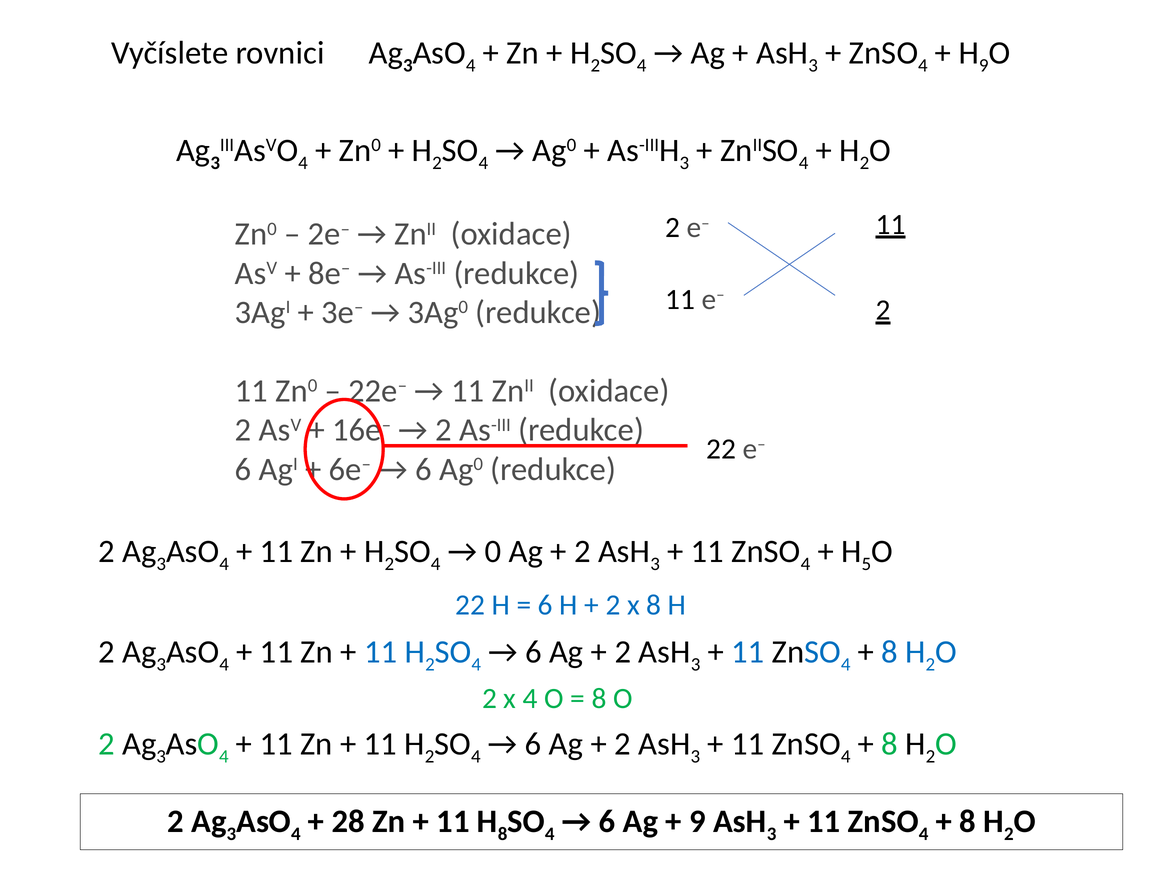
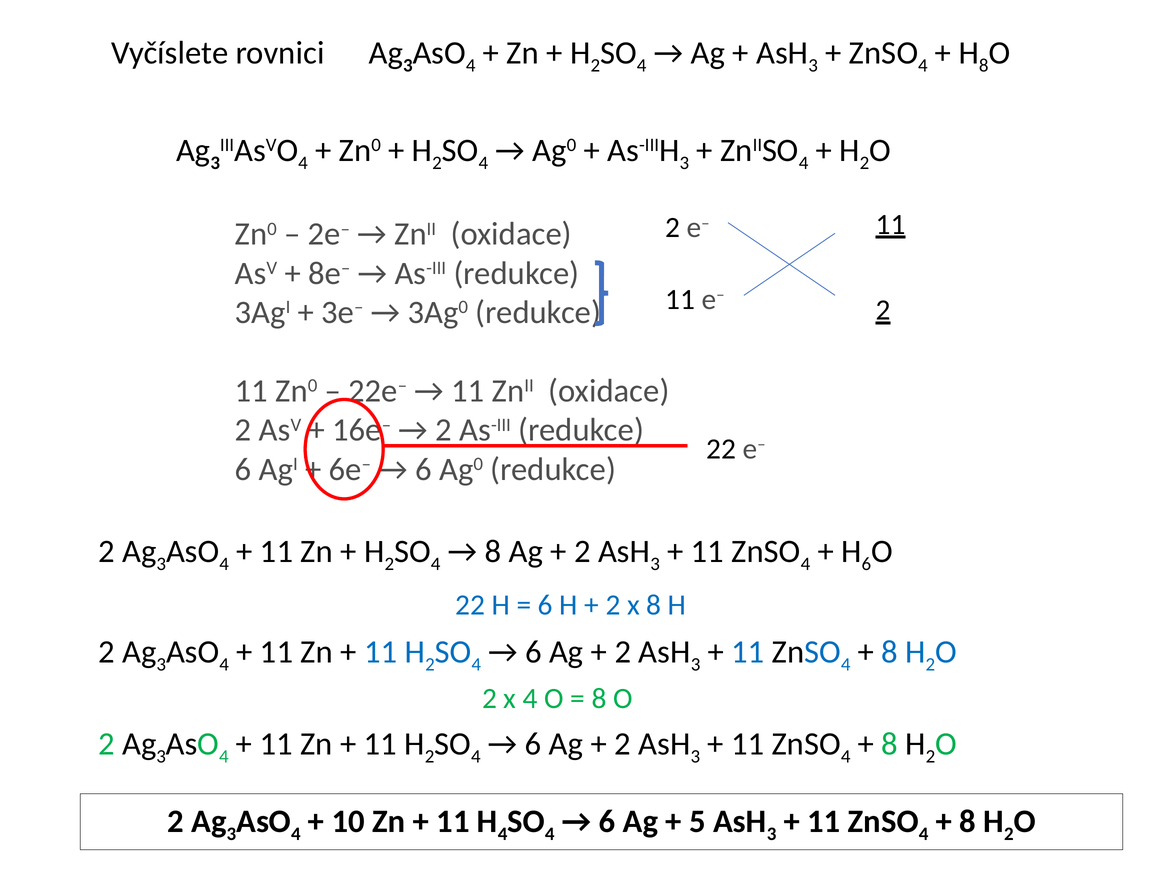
H 9: 9 -> 8 (984, 65)
0: 0 -> 8 (493, 552)
H 5: 5 -> 6 (866, 564)
28: 28 -> 10 (348, 821)
H 8: 8 -> 4 (503, 834)
9: 9 -> 5 (697, 821)
